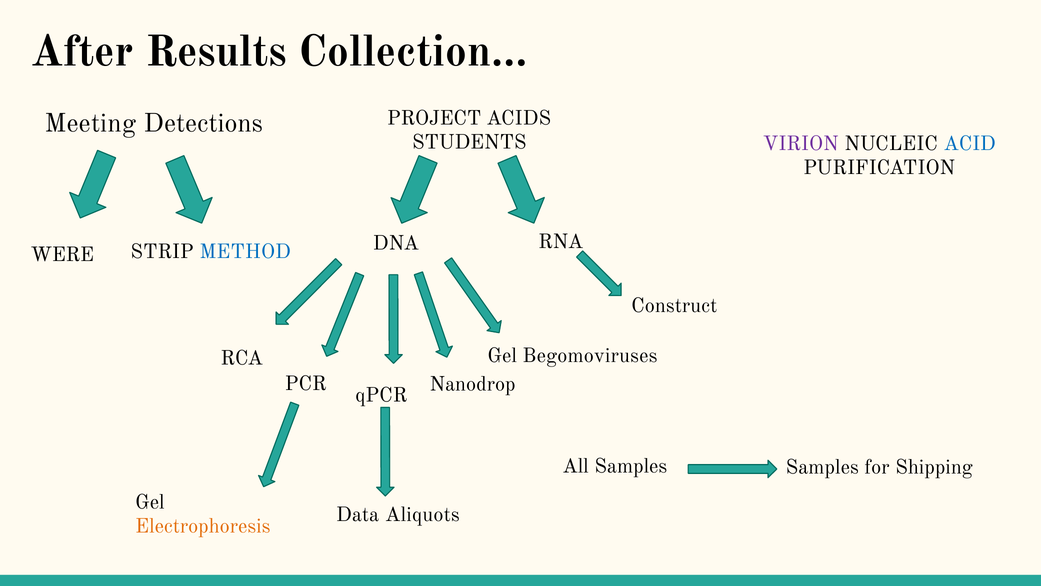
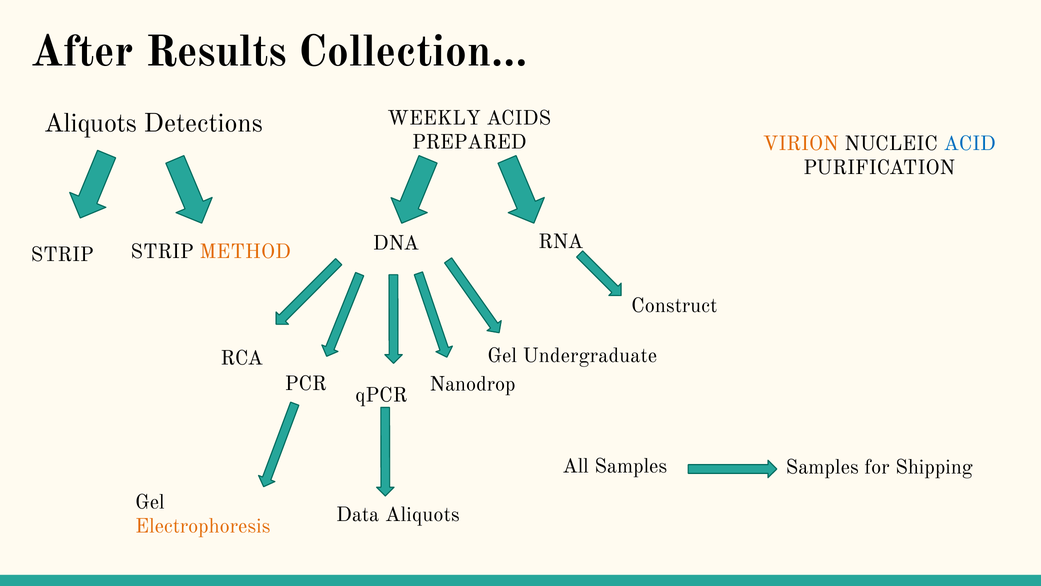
PROJECT: PROJECT -> WEEKLY (434, 118)
Meeting: Meeting -> Aliquots (91, 123)
STUDENTS: STUDENTS -> PREPARED (469, 142)
VIRION colour: purple -> orange (801, 143)
METHOD colour: blue -> orange (245, 251)
WERE: WERE -> STRIP (62, 255)
Begomoviruses: Begomoviruses -> Undergraduate (590, 355)
